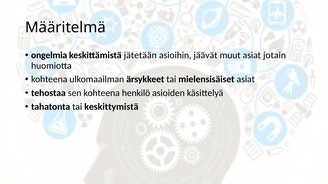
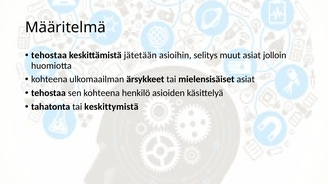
ongelmia: ongelmia -> tehostaa (49, 55)
jäävät: jäävät -> selitys (206, 55)
jotain: jotain -> jolloin (275, 55)
